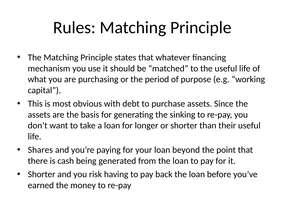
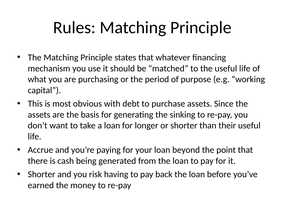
Shares: Shares -> Accrue (40, 150)
